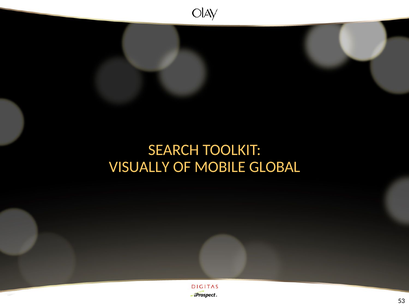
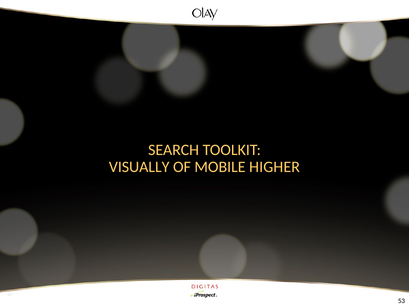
GLOBAL: GLOBAL -> HIGHER (275, 167)
